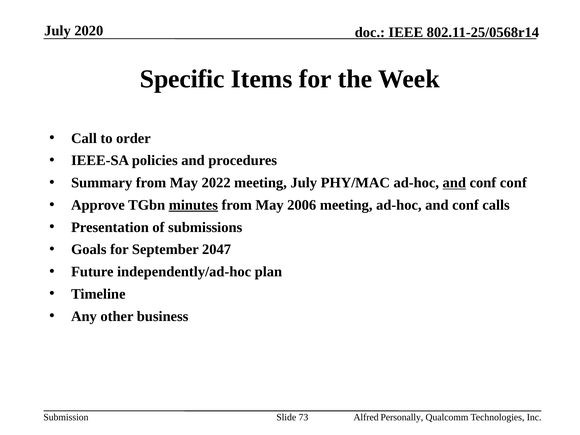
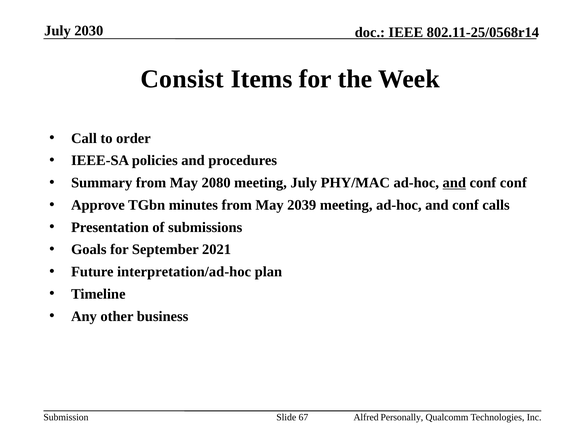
2020: 2020 -> 2030 (89, 31)
Specific: Specific -> Consist (182, 79)
2022: 2022 -> 2080 (216, 183)
minutes underline: present -> none (193, 205)
2006: 2006 -> 2039 (302, 205)
2047: 2047 -> 2021 (217, 250)
independently/ad-hoc: independently/ad-hoc -> interpretation/ad-hoc (184, 272)
73: 73 -> 67 (303, 417)
